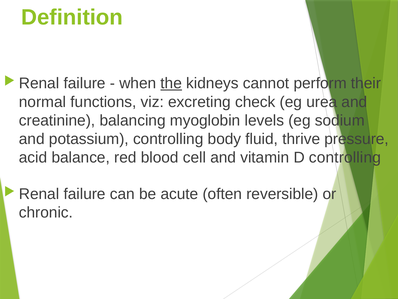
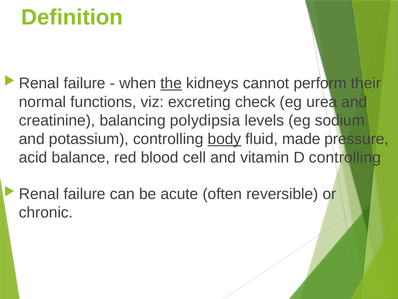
myoglobin: myoglobin -> polydipsia (205, 120)
body underline: none -> present (224, 139)
thrive: thrive -> made (301, 139)
